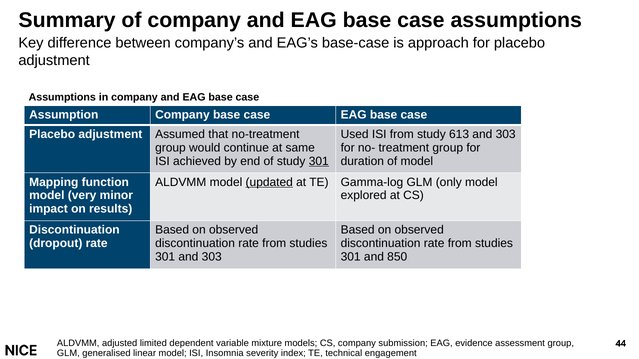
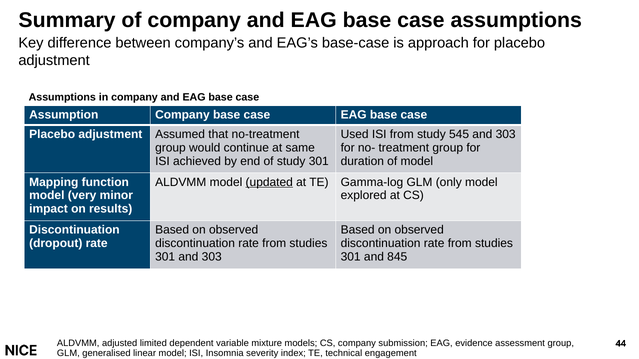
613: 613 -> 545 (459, 134)
301 underline: present -> none (319, 161)
850: 850 -> 845 (397, 257)
